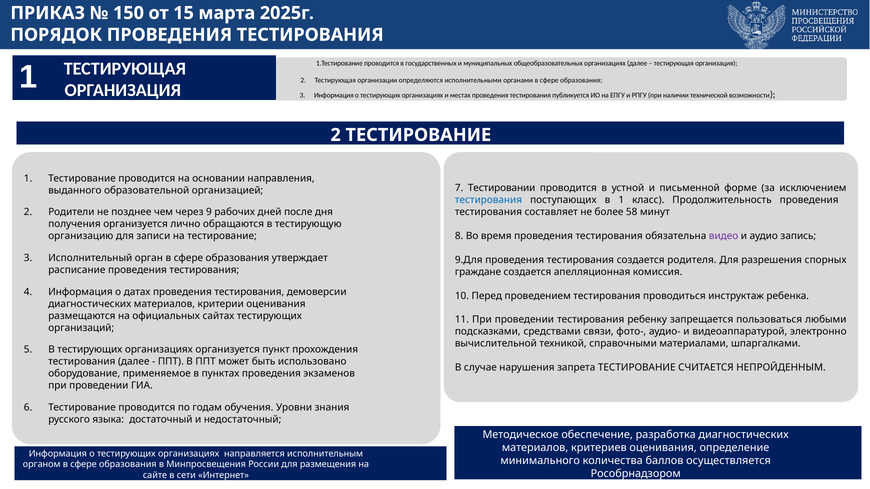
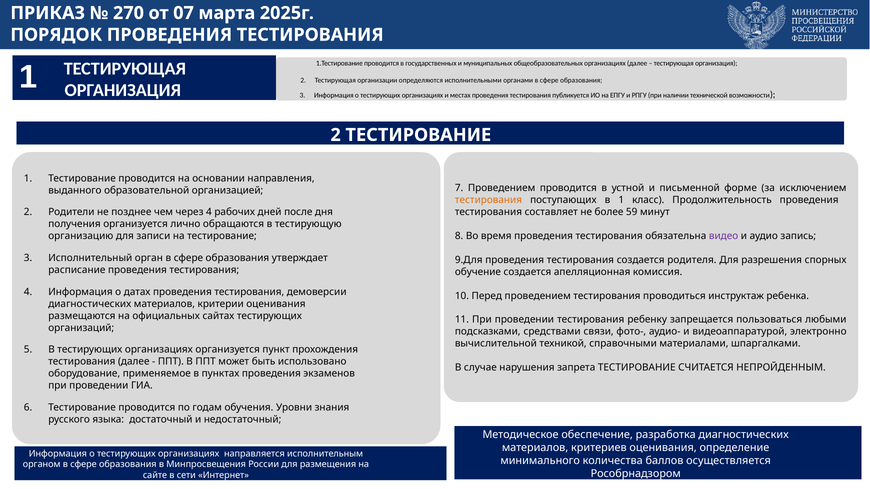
150: 150 -> 270 (128, 13)
15: 15 -> 07 (184, 13)
7 Тестировании: Тестировании -> Проведением (502, 188)
тестирования colour: blue -> orange (489, 200)
58: 58 -> 59 (632, 212)
через 9: 9 -> 4 (209, 212)
граждане: граждане -> обучение (478, 272)
